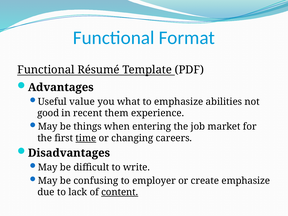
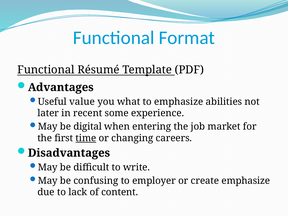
good: good -> later (48, 113)
them: them -> some (117, 113)
things: things -> digital (88, 127)
content underline: present -> none (120, 192)
